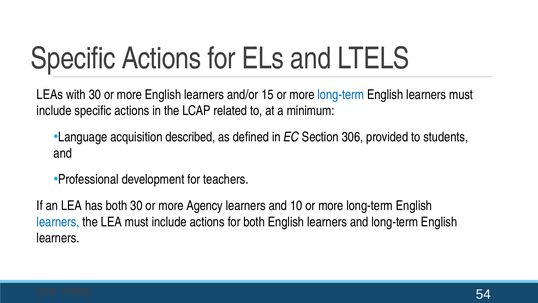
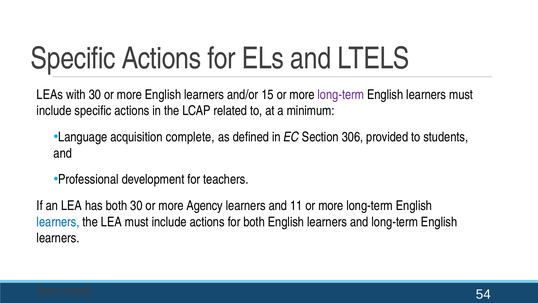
long-term colour: blue -> purple (341, 95)
described: described -> complete (190, 137)
10: 10 -> 11 (296, 206)
